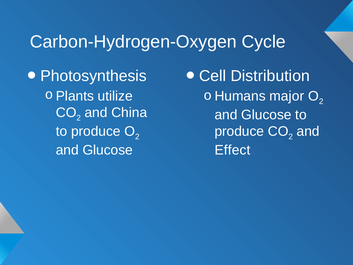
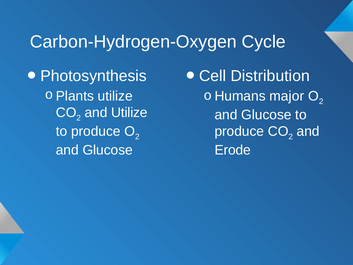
and China: China -> Utilize (129, 113)
Effect: Effect -> Erode (233, 150)
